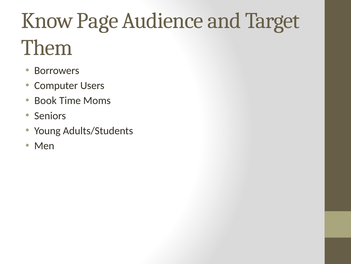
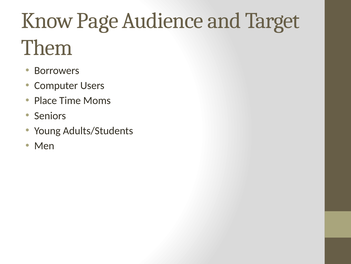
Book: Book -> Place (46, 100)
